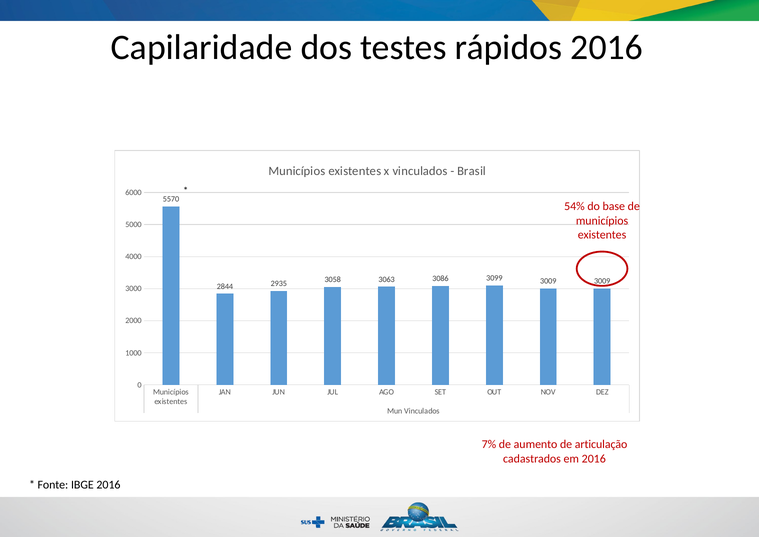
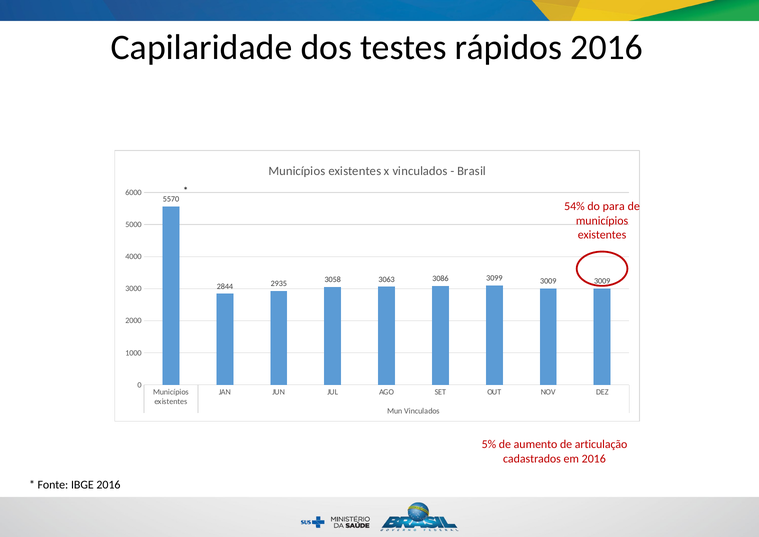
base: base -> para (614, 206)
7%: 7% -> 5% (489, 444)
